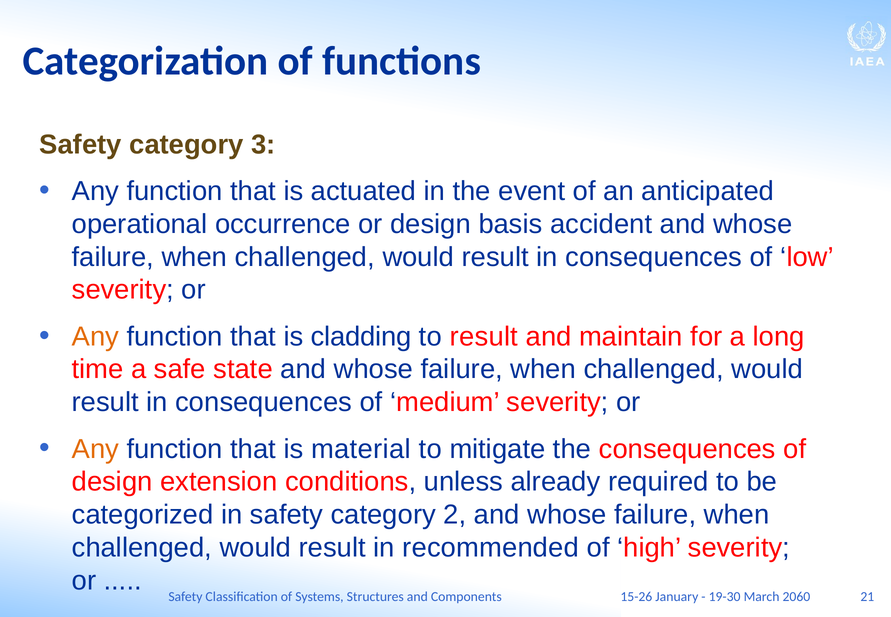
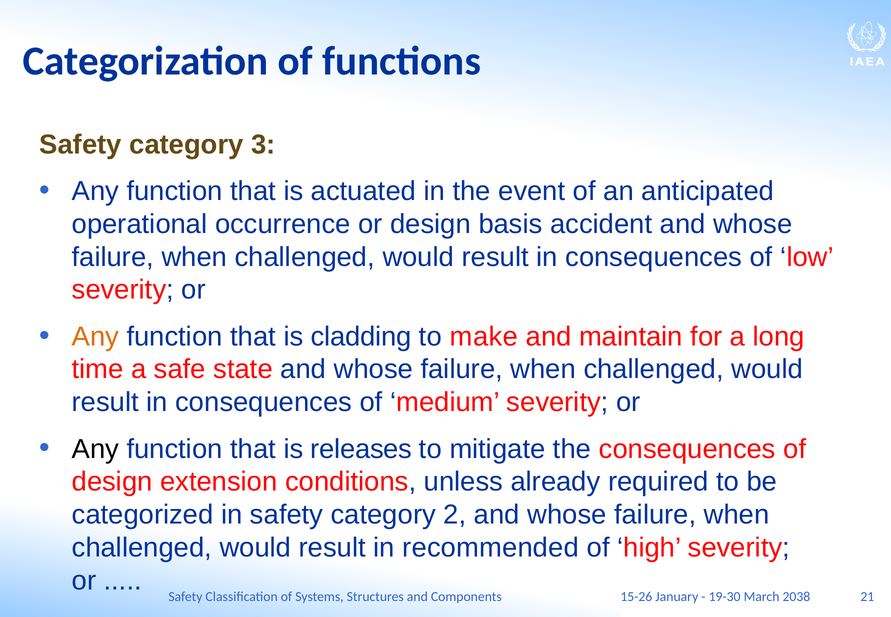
to result: result -> make (484, 336)
Any colour: orange -> black (95, 449)
material: material -> releases (361, 449)
2060: 2060 -> 2038 (796, 597)
